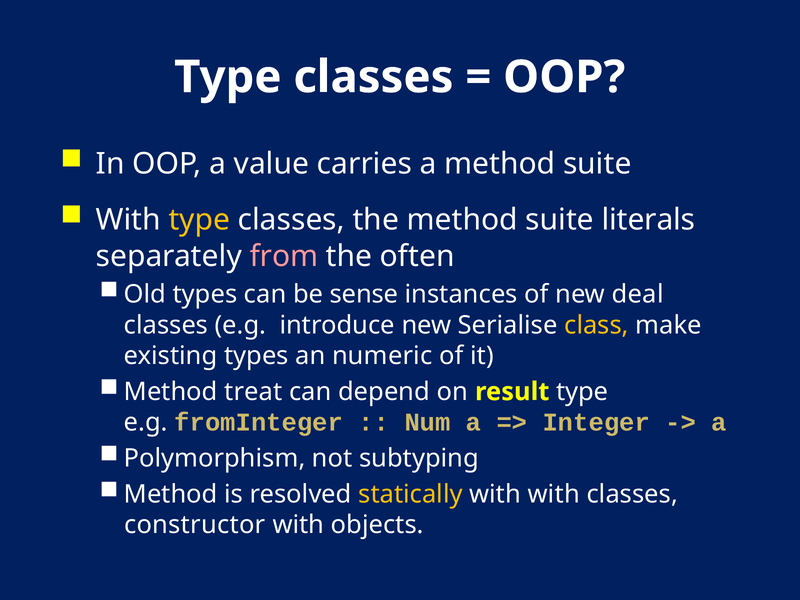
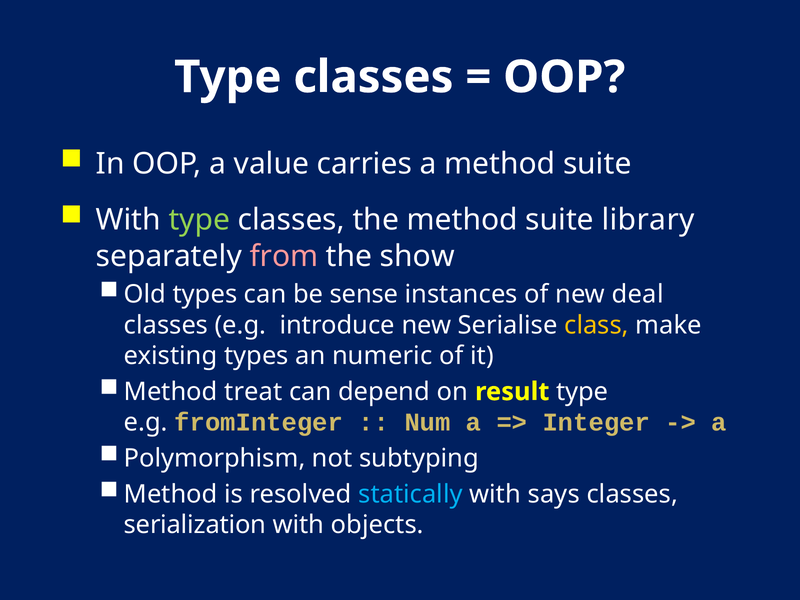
type colour: yellow -> light green (199, 220)
literals: literals -> library (648, 220)
often: often -> show (417, 256)
statically colour: yellow -> light blue (410, 494)
with with: with -> says (554, 494)
constructor: constructor -> serialization (195, 525)
